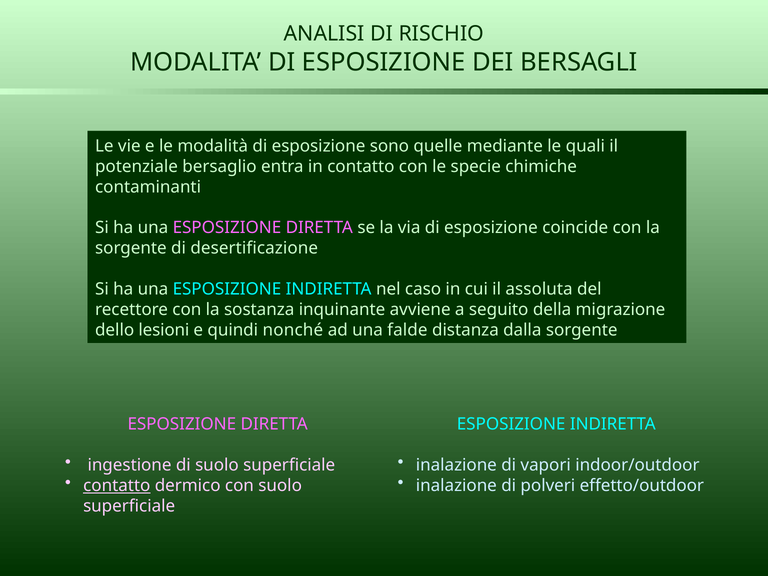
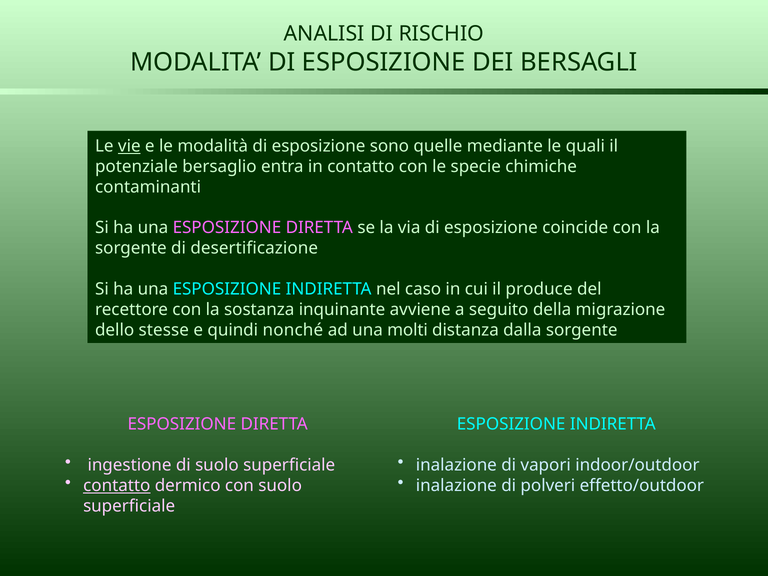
vie underline: none -> present (129, 146)
assoluta: assoluta -> produce (539, 289)
lesioni: lesioni -> stesse (164, 330)
falde: falde -> molti (407, 330)
